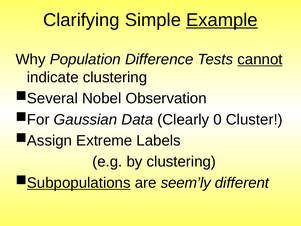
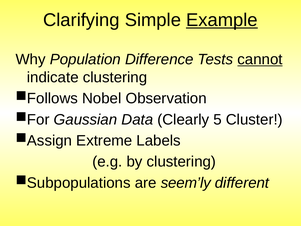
Several: Several -> Follows (52, 98)
0: 0 -> 5 (218, 119)
Subpopulations underline: present -> none (79, 183)
